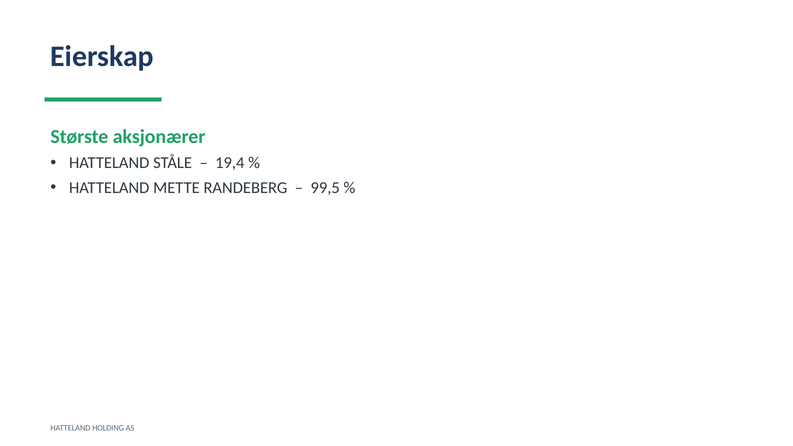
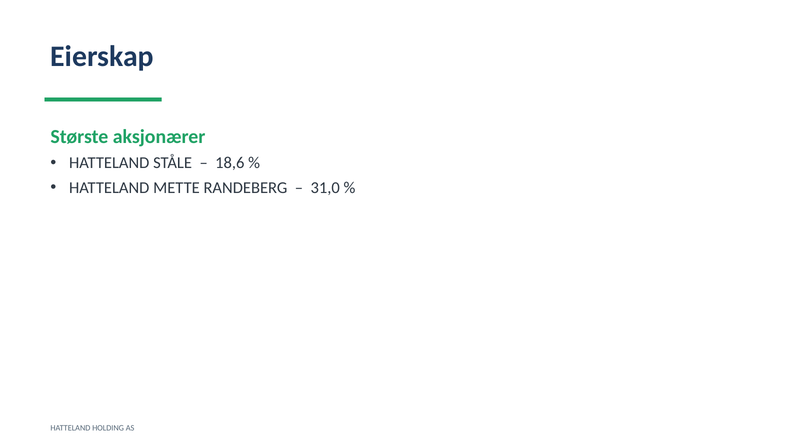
19,4: 19,4 -> 18,6 (230, 163)
99,5: 99,5 -> 31,0 (325, 188)
